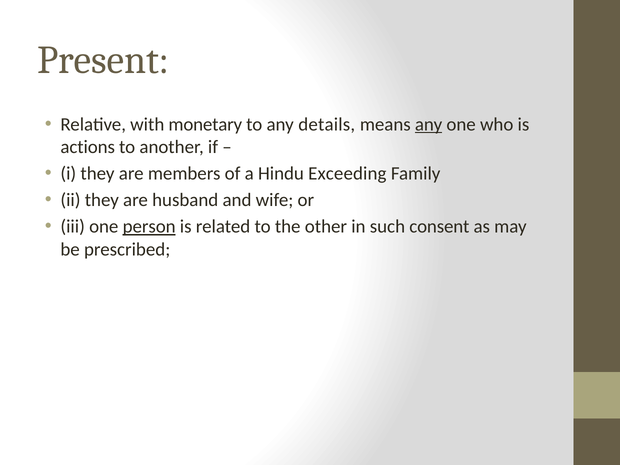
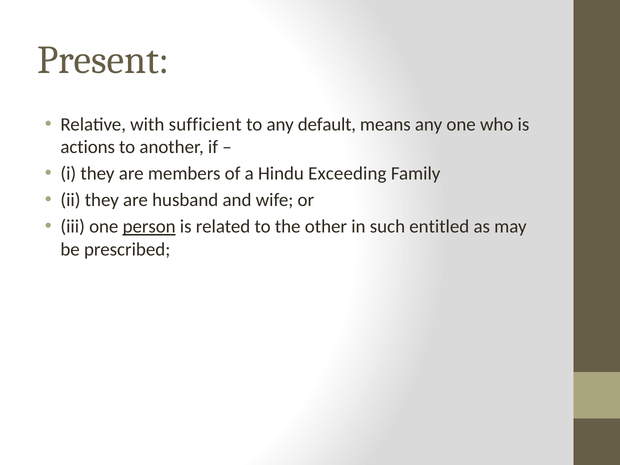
monetary: monetary -> sufficient (205, 124)
details: details -> default (327, 124)
any underline: present -> none (429, 124)
consent: consent -> entitled (439, 227)
